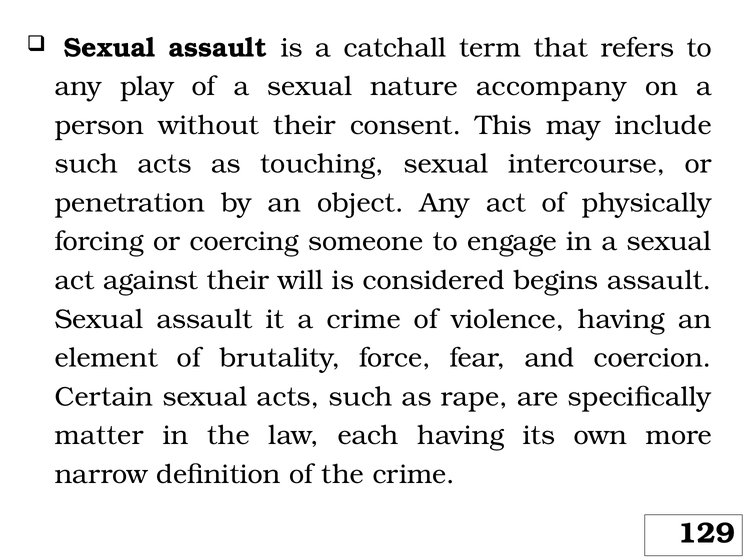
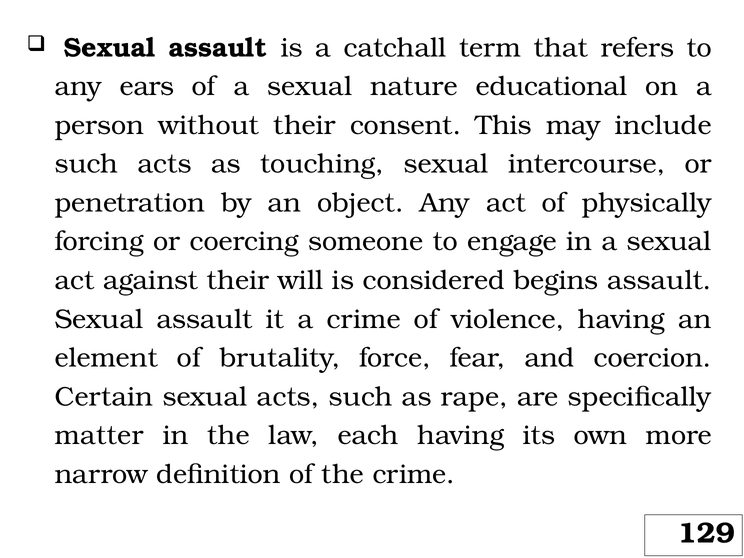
play: play -> ears (147, 87)
accompany: accompany -> educational (552, 87)
